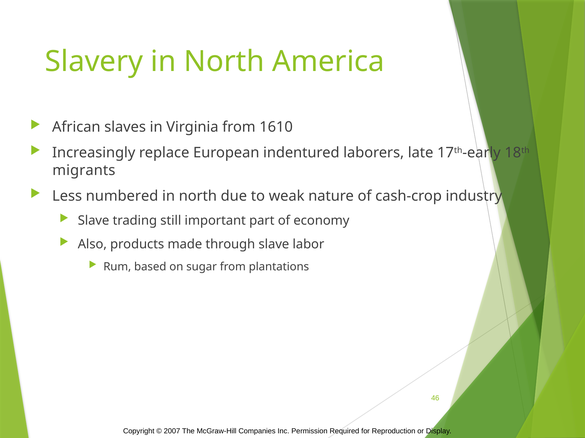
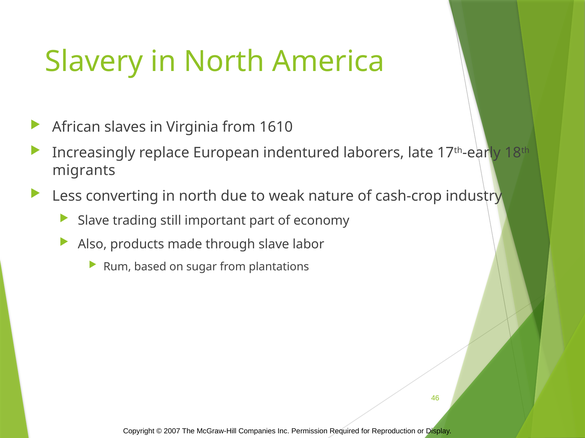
numbered: numbered -> converting (122, 196)
